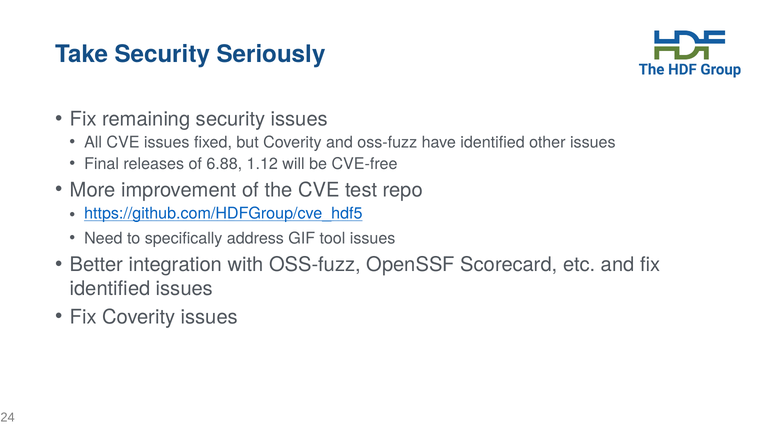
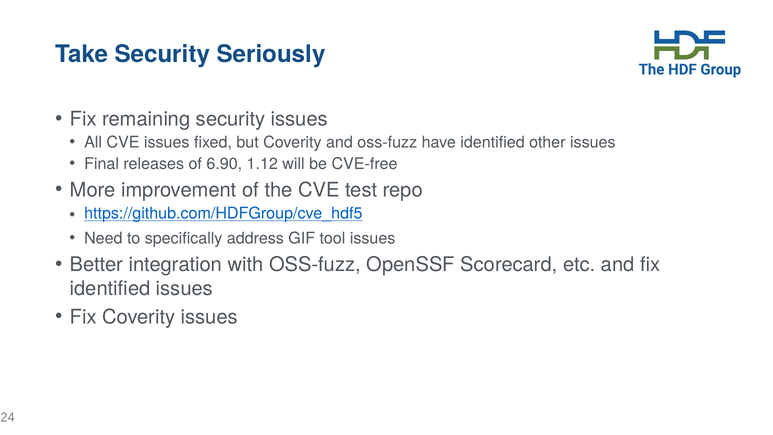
6.88: 6.88 -> 6.90 (224, 164)
